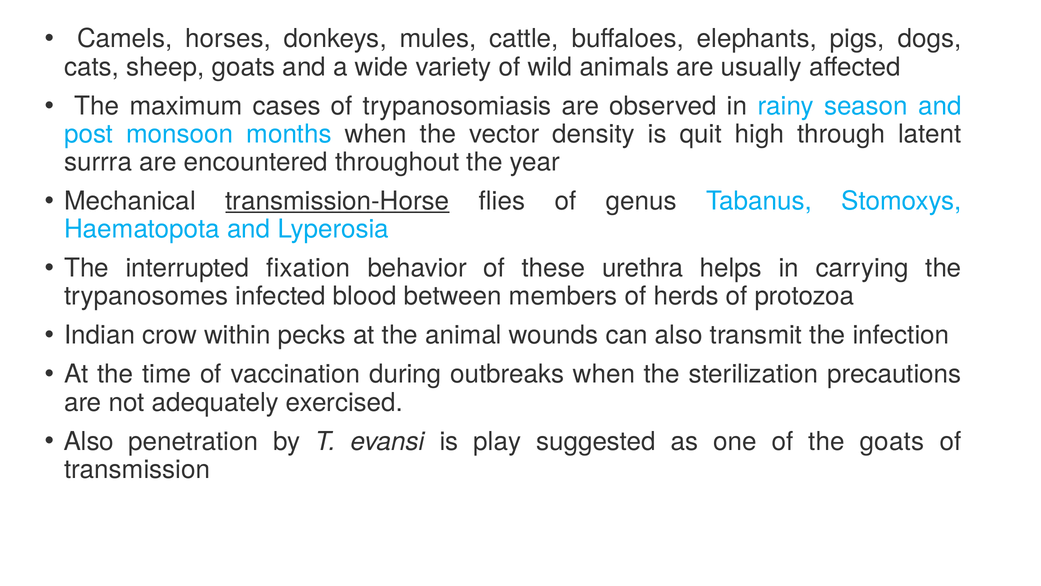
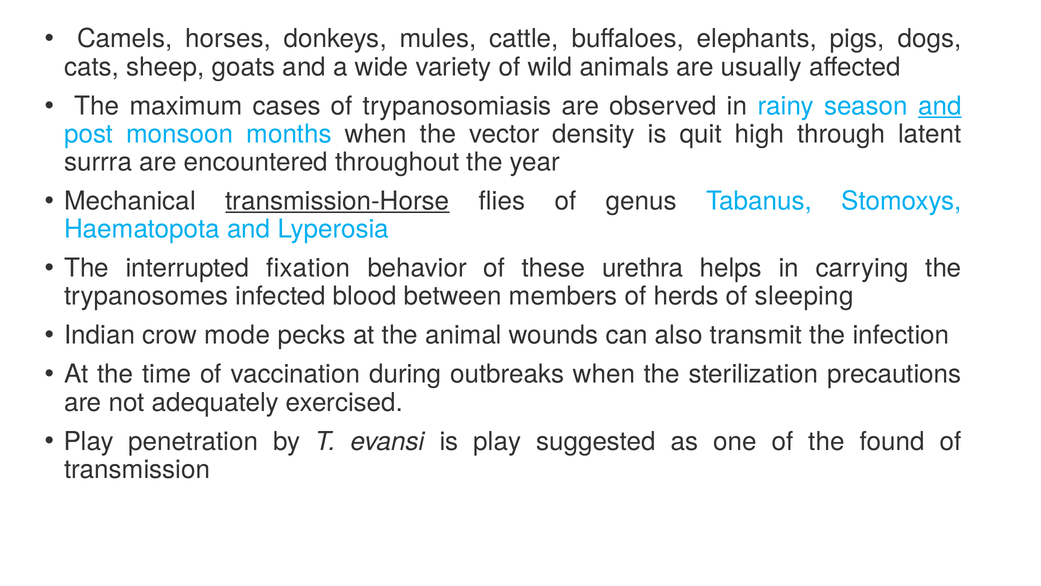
and underline: none -> present (940, 106)
protozoa: protozoa -> sleeping (804, 296)
within: within -> mode (237, 335)
Also: Also -> Play (89, 441)
the goats: goats -> found (892, 441)
